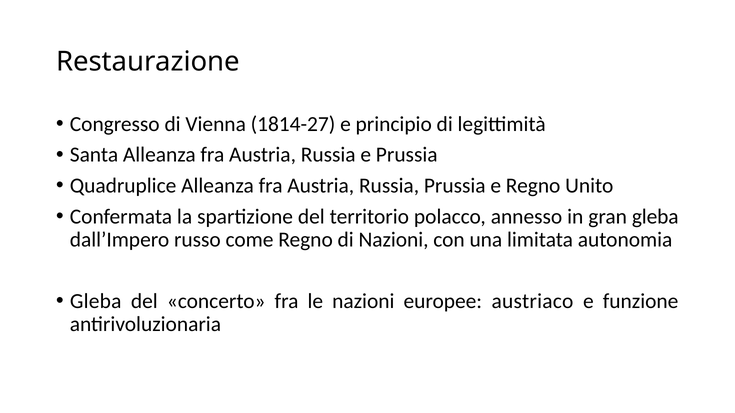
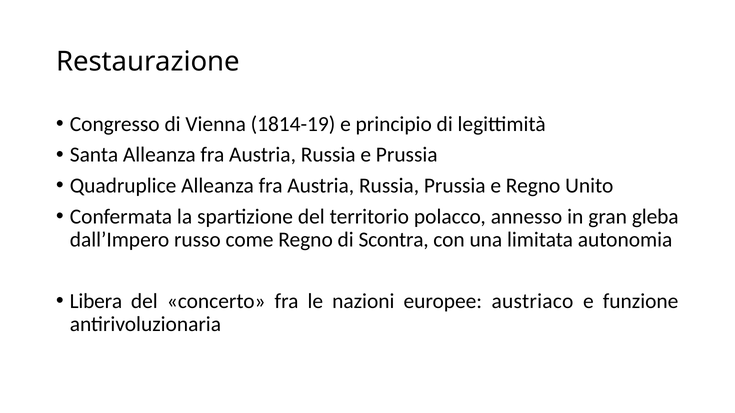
1814-27: 1814-27 -> 1814-19 (293, 124)
di Nazioni: Nazioni -> Scontra (394, 240)
Gleba: Gleba -> Libera (96, 302)
